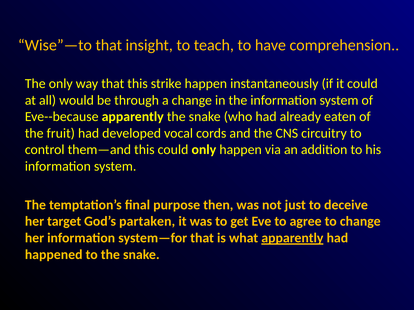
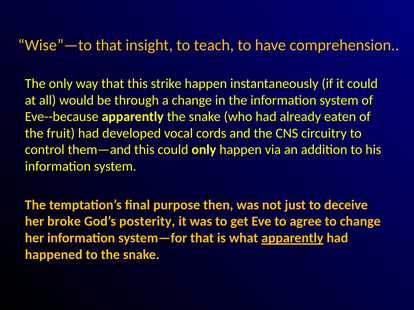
target: target -> broke (64, 222)
partaken: partaken -> posterity (147, 222)
